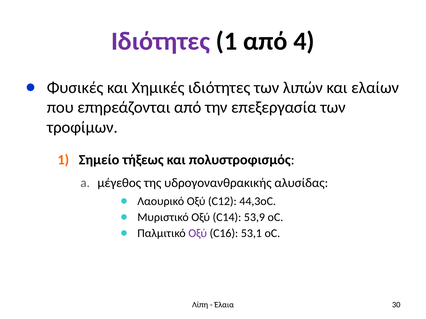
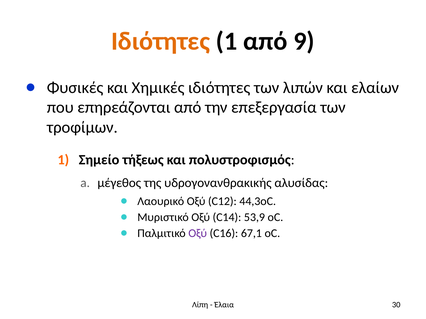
Ιδιότητες colour: purple -> orange (161, 41)
4: 4 -> 9 (304, 41)
53,1: 53,1 -> 67,1 (251, 234)
